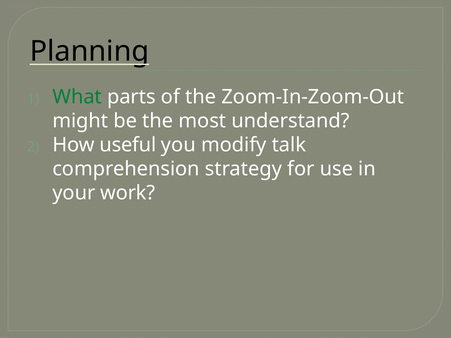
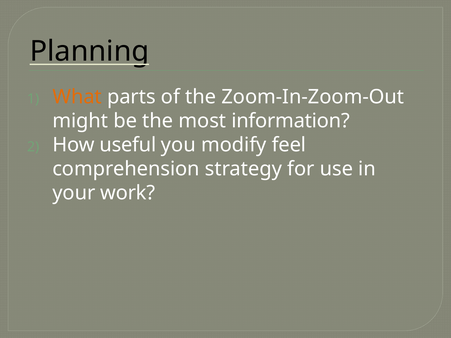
What colour: green -> orange (77, 97)
understand: understand -> information (291, 121)
talk: talk -> feel (289, 145)
